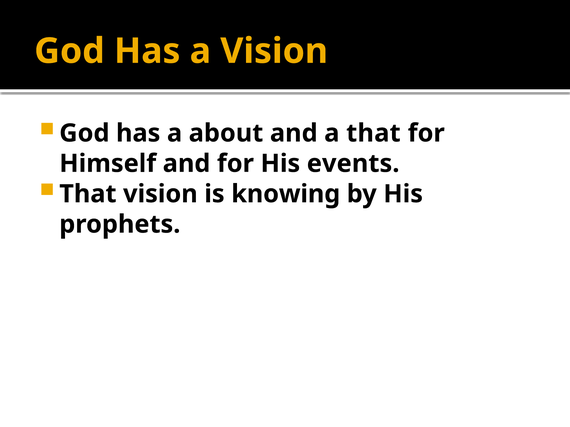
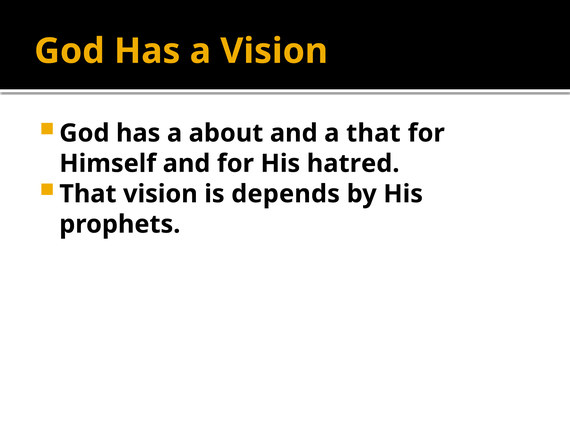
events: events -> hatred (353, 164)
knowing: knowing -> depends (286, 194)
